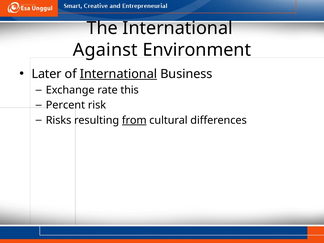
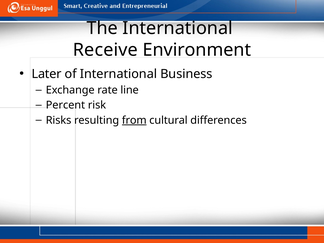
Against: Against -> Receive (105, 50)
International underline: present -> none (118, 74)
this: this -> line (130, 90)
